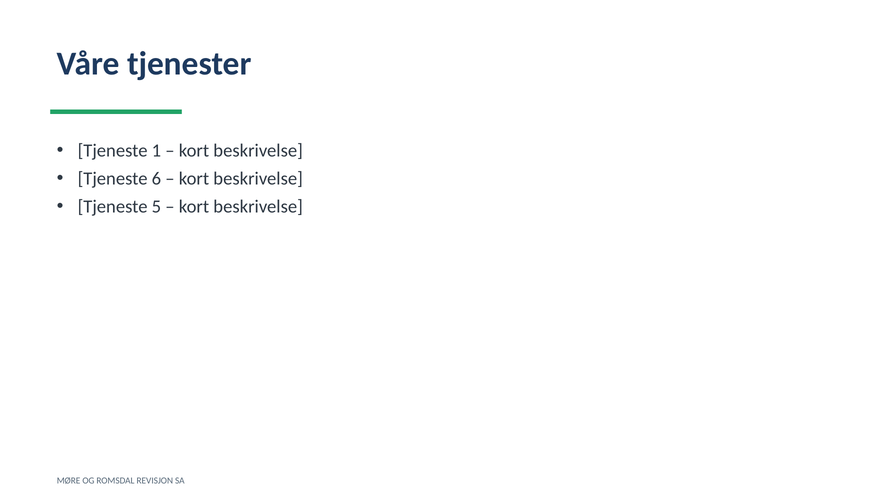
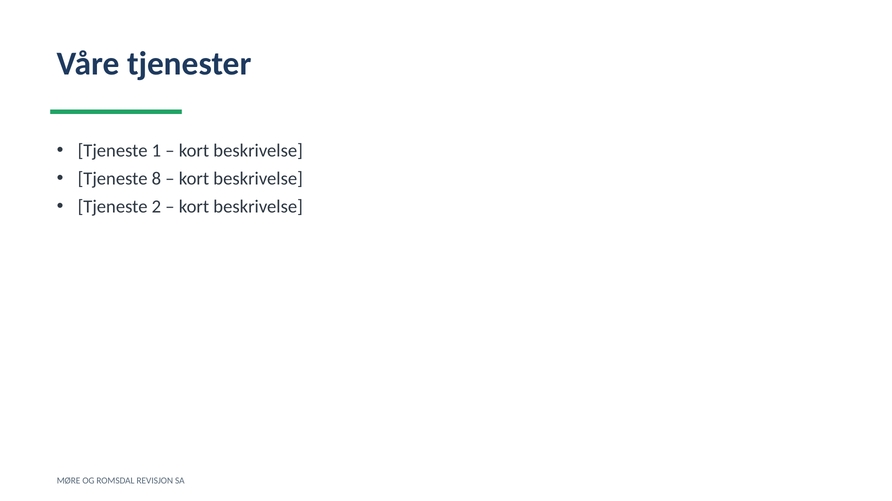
6: 6 -> 8 (156, 179)
5: 5 -> 2 (156, 207)
